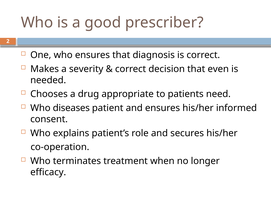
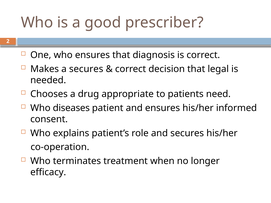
a severity: severity -> secures (86, 69)
even: even -> legal (218, 69)
